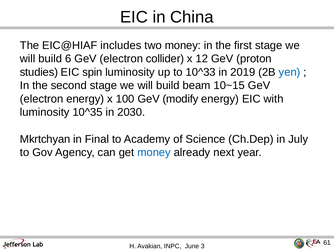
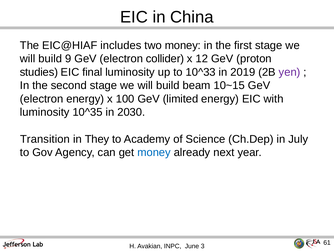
6: 6 -> 9 (68, 59)
spin: spin -> final (92, 72)
yen colour: blue -> purple (290, 72)
modify: modify -> limited (181, 99)
Mkrtchyan: Mkrtchyan -> Transition (45, 139)
Final: Final -> They (97, 139)
